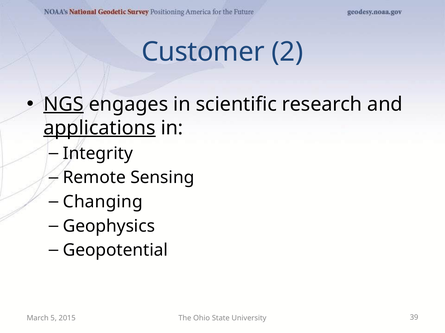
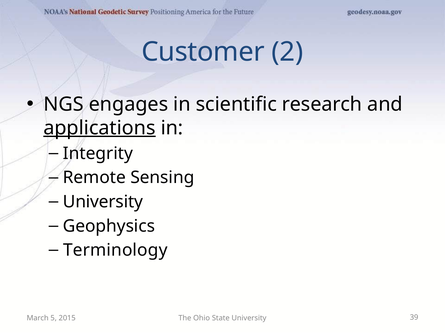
NGS underline: present -> none (64, 104)
Changing: Changing -> University (103, 202)
Geopotential: Geopotential -> Terminology (115, 251)
